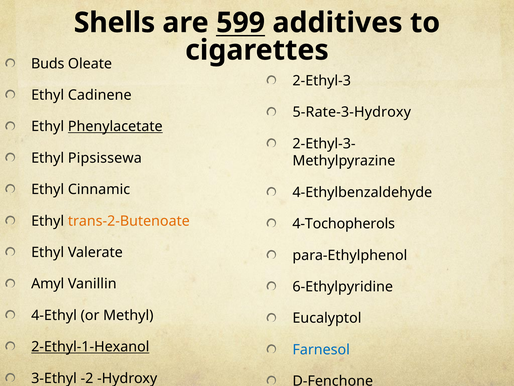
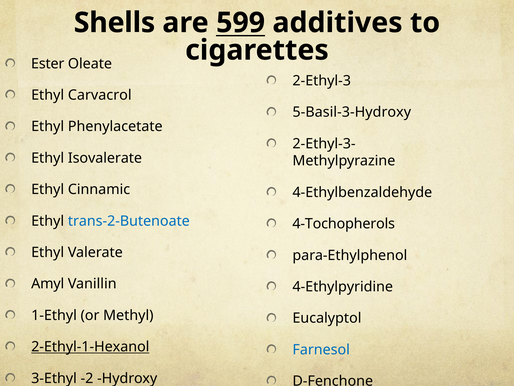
Buds: Buds -> Ester (48, 64)
Cadinene: Cadinene -> Carvacrol (100, 95)
5-Rate-3-Hydroxy: 5-Rate-3-Hydroxy -> 5-Basil-3-Hydroxy (352, 112)
Phenylacetate underline: present -> none (115, 126)
Pipsissewa: Pipsissewa -> Isovalerate (105, 158)
trans-2-Butenoate colour: orange -> blue (129, 221)
6-Ethylpyridine: 6-Ethylpyridine -> 4-Ethylpyridine (343, 286)
4-Ethyl: 4-Ethyl -> 1-Ethyl (54, 315)
